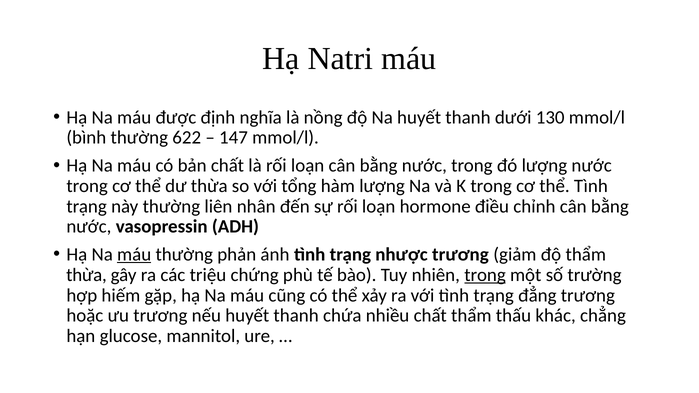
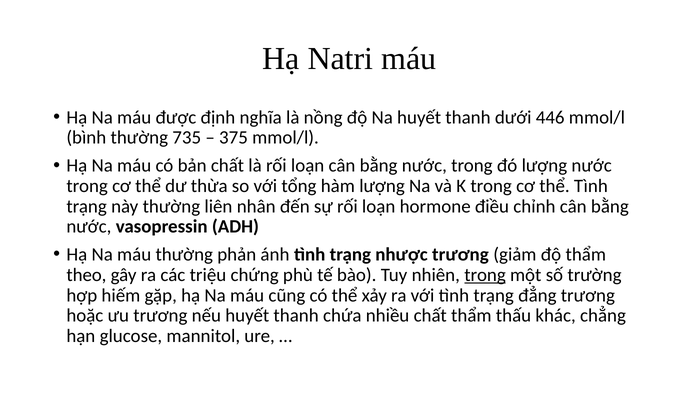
130: 130 -> 446 (550, 117)
622: 622 -> 735 (187, 138)
147: 147 -> 375 (233, 138)
máu underline: present -> none (134, 255)
thừa: thừa -> theo (86, 275)
